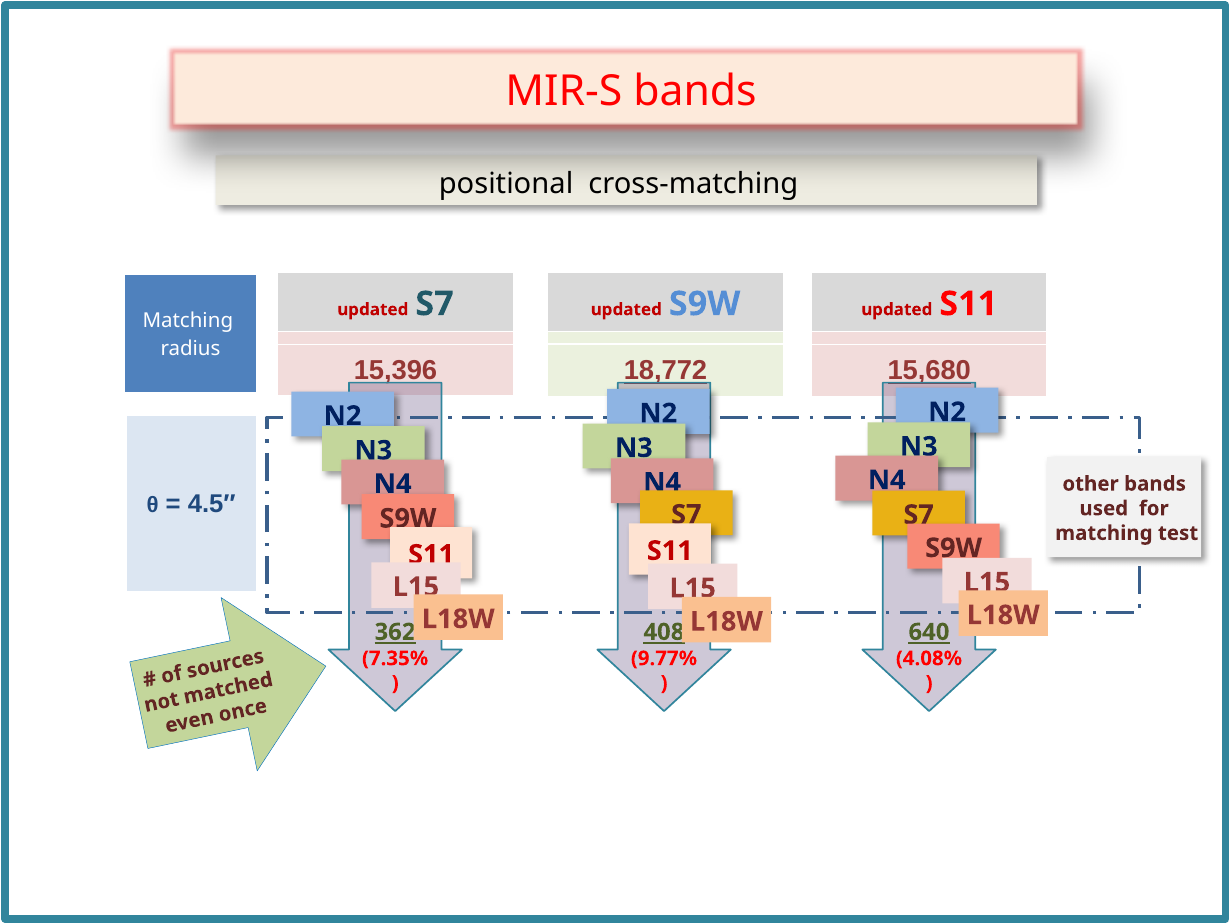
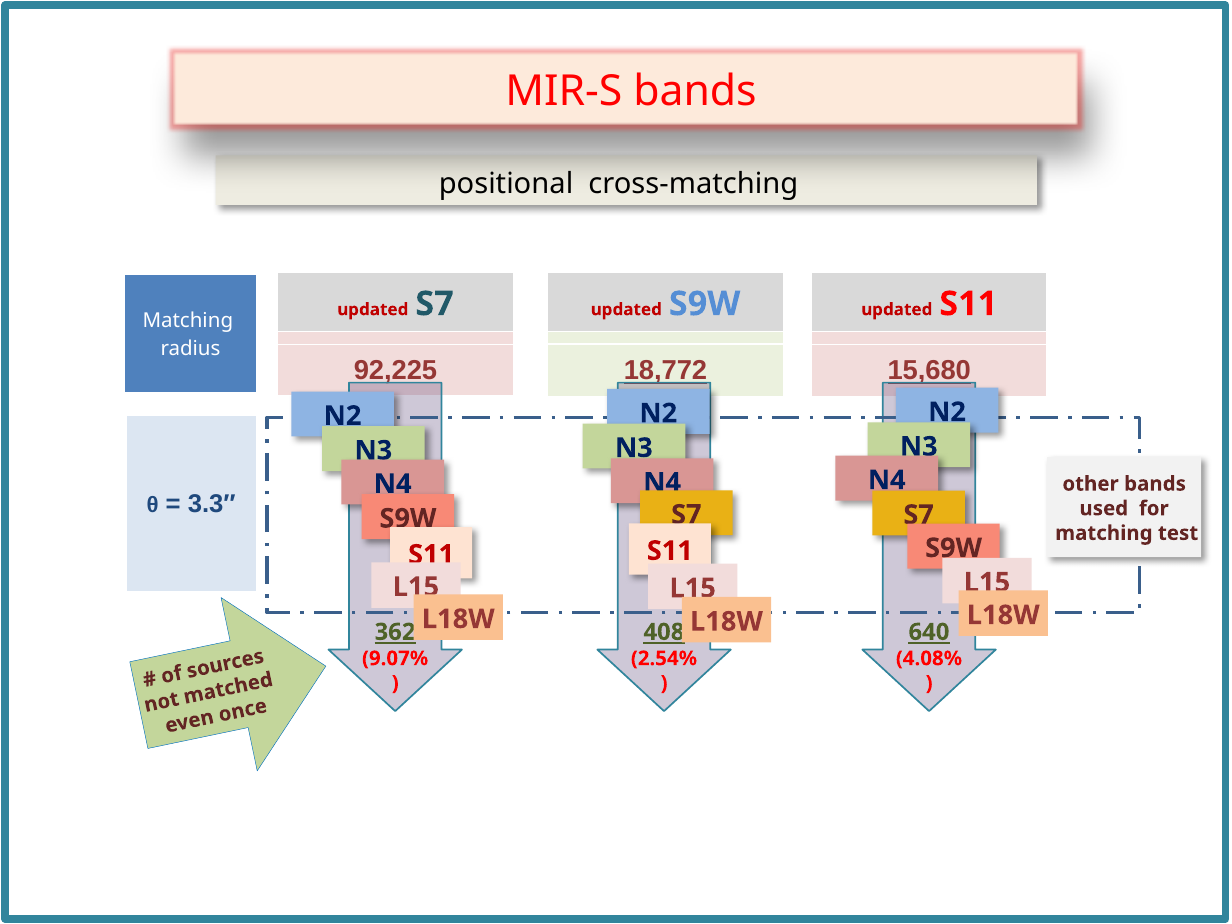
15,396: 15,396 -> 92,225 (395, 370)
4.5″: 4.5″ -> 3.3″ (212, 504)
7.35%: 7.35% -> 9.07% (395, 658)
9.77%: 9.77% -> 2.54% (664, 658)
